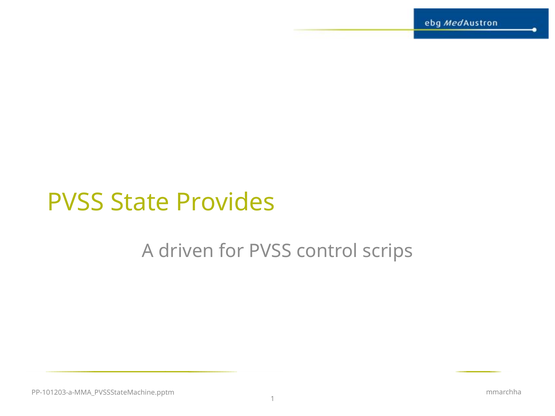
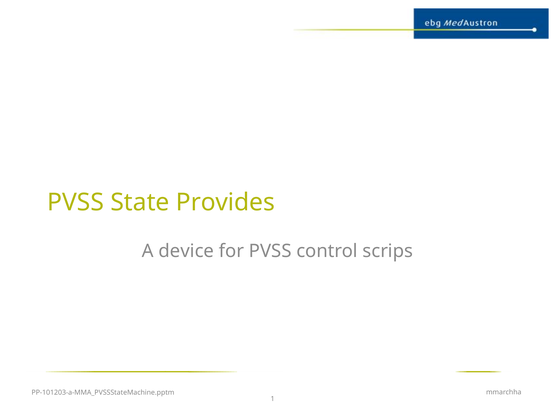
driven: driven -> device (186, 251)
